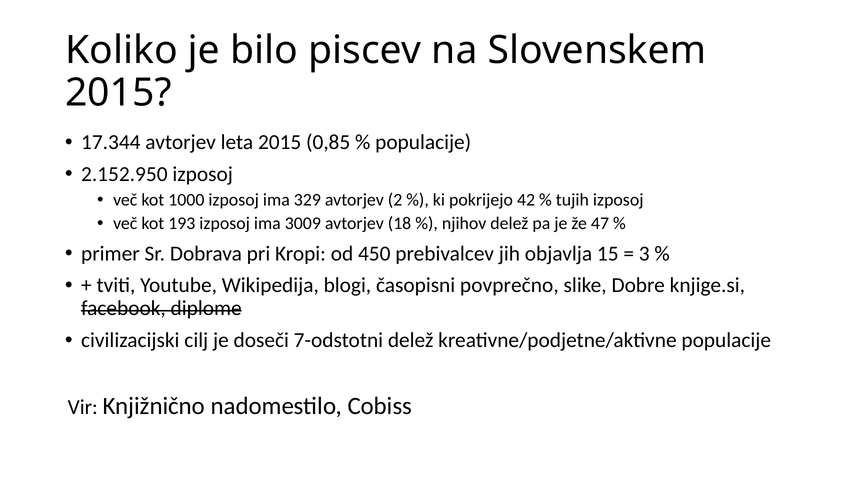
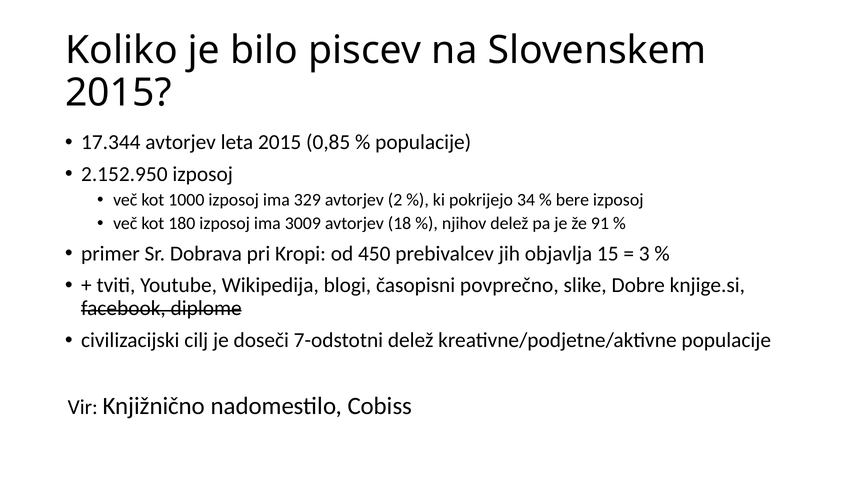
42: 42 -> 34 (526, 200)
tujih: tujih -> bere (572, 200)
193: 193 -> 180 (182, 224)
47: 47 -> 91 (600, 224)
